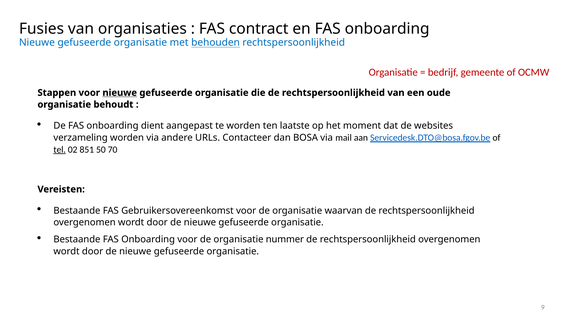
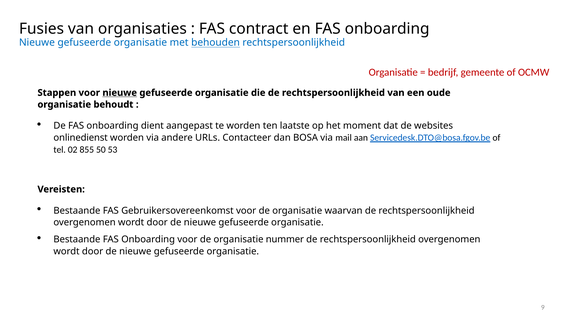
verzameling: verzameling -> onlinedienst (81, 138)
tel underline: present -> none (60, 150)
851: 851 -> 855 (87, 150)
70: 70 -> 53 (113, 150)
